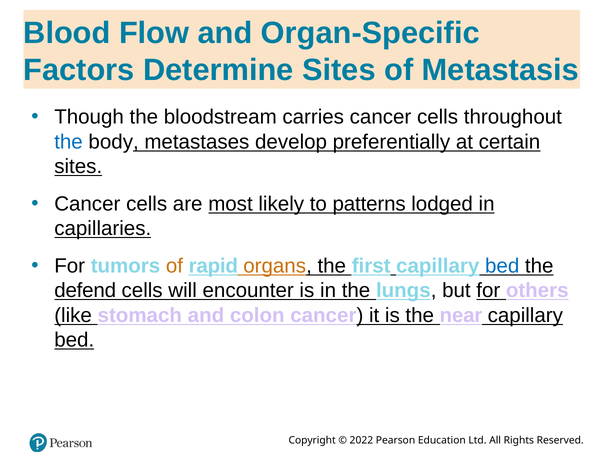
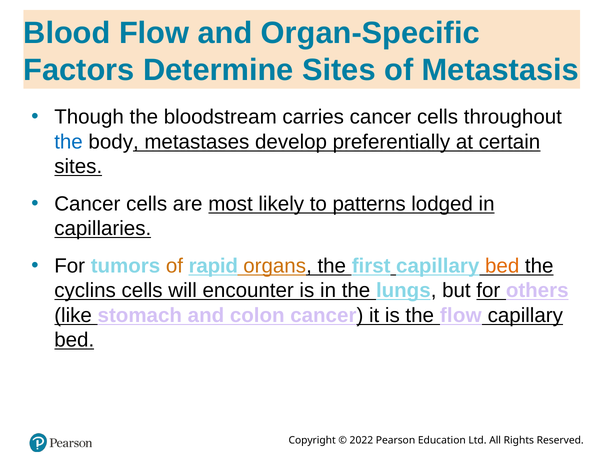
bed colour: blue -> orange (502, 266)
defend: defend -> cyclins (85, 291)
the near: near -> flow (461, 315)
